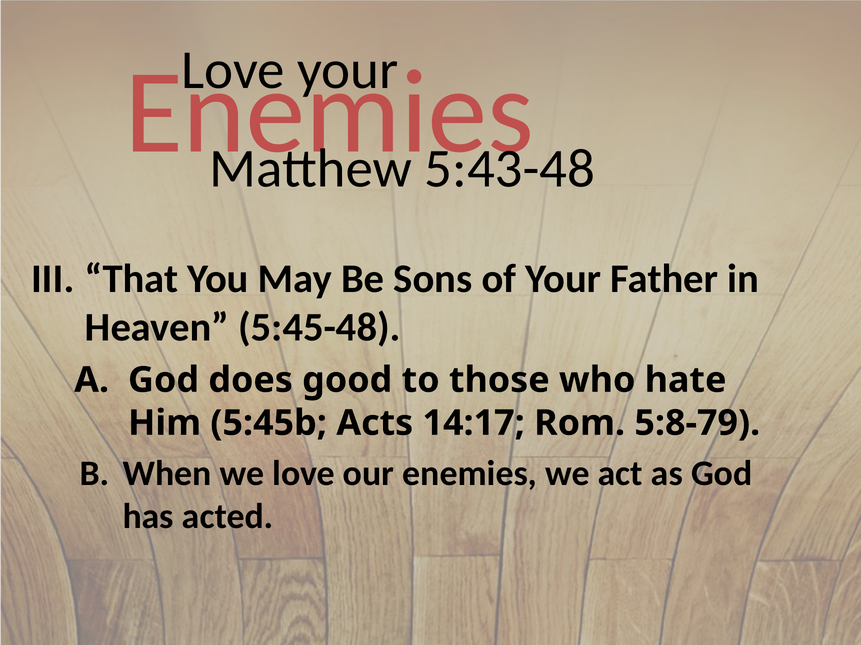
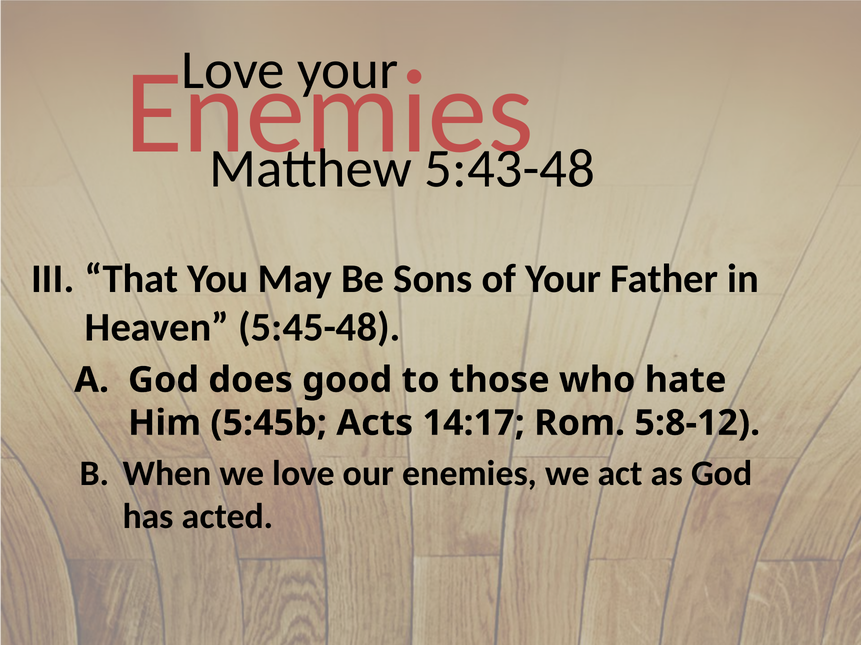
5:8-79: 5:8-79 -> 5:8-12 (697, 424)
